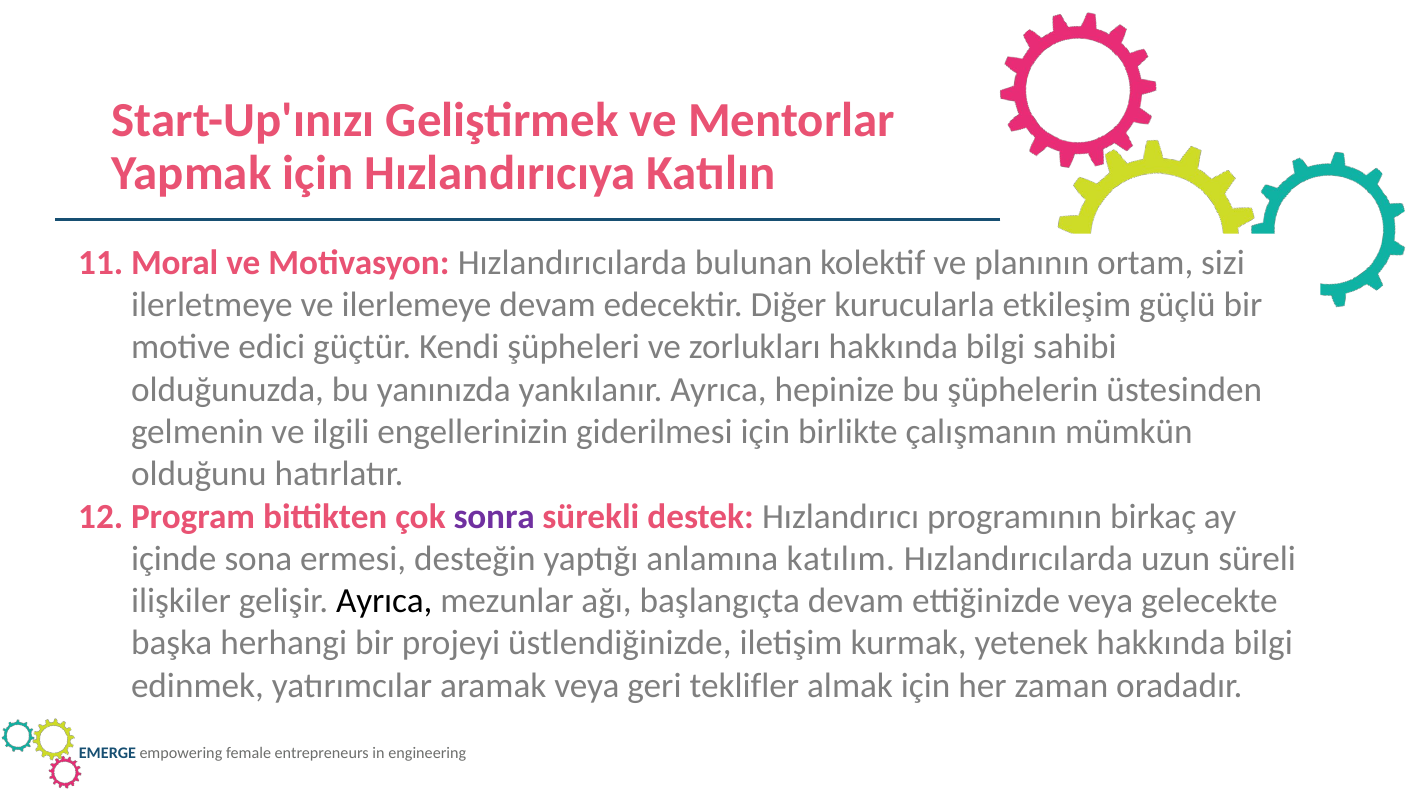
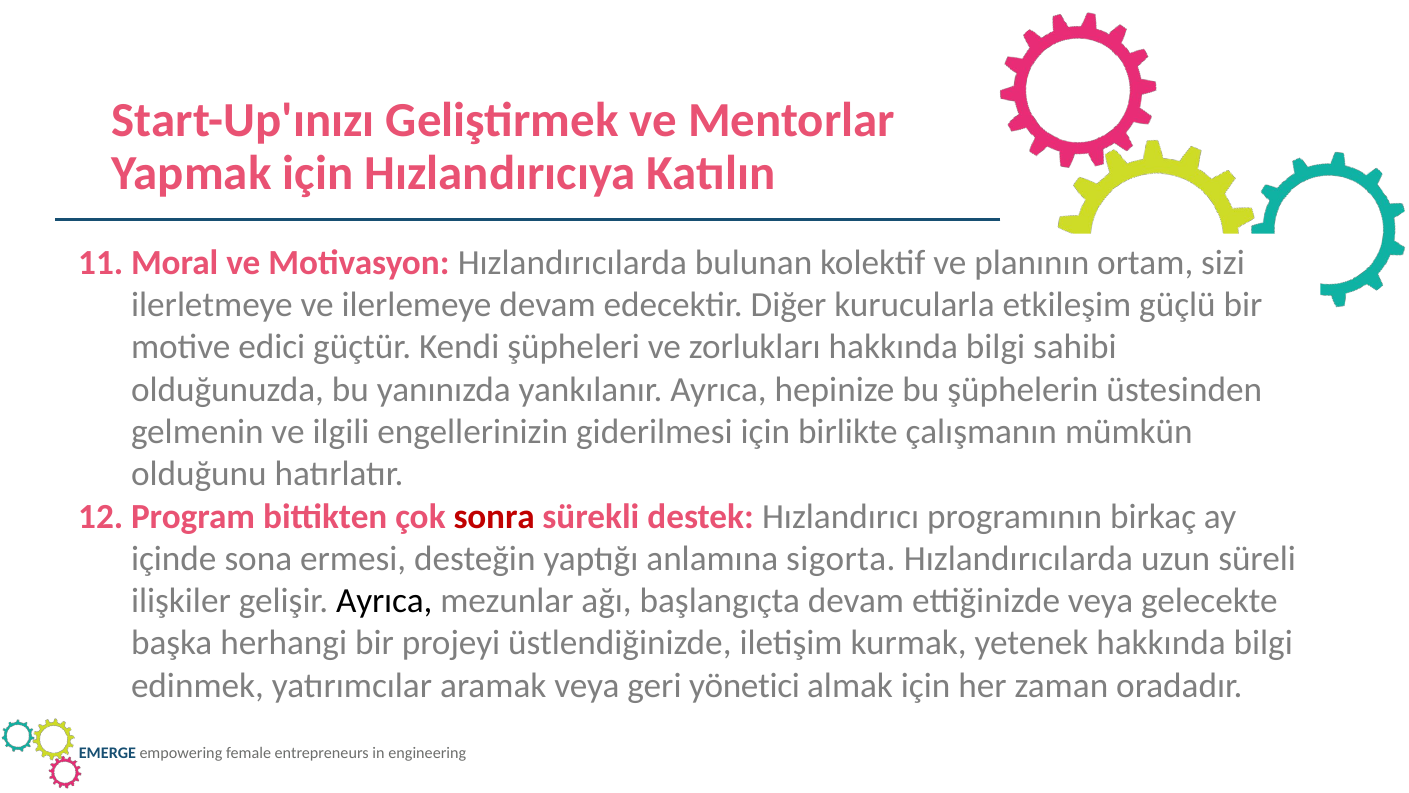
sonra colour: purple -> red (494, 516)
katılım: katılım -> sigorta (841, 558)
teklifler: teklifler -> yönetici (744, 685)
